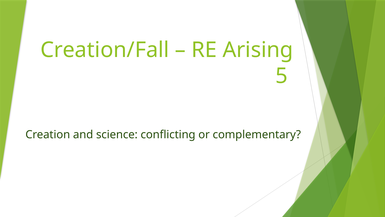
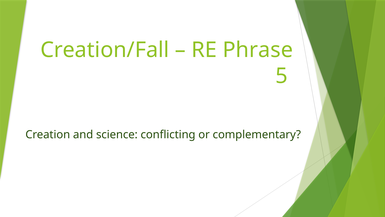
Arising: Arising -> Phrase (258, 50)
